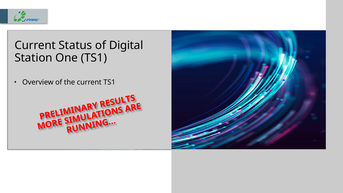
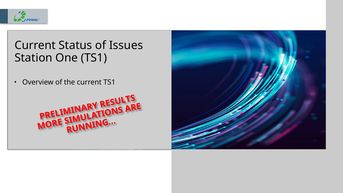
Digital: Digital -> Issues (126, 45)
